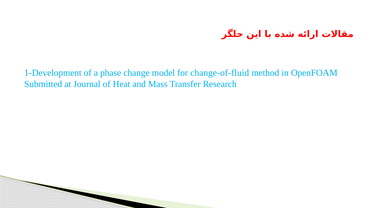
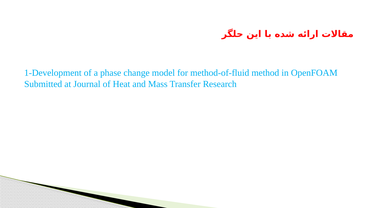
change-of-fluid: change-of-fluid -> method-of-fluid (220, 73)
